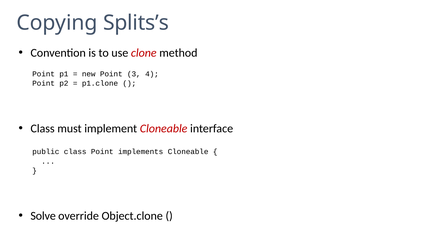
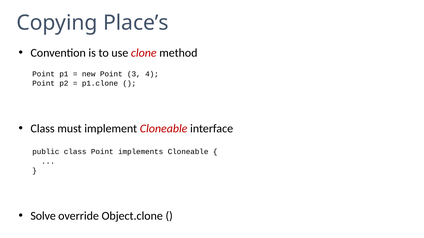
Splits’s: Splits’s -> Place’s (136, 23)
